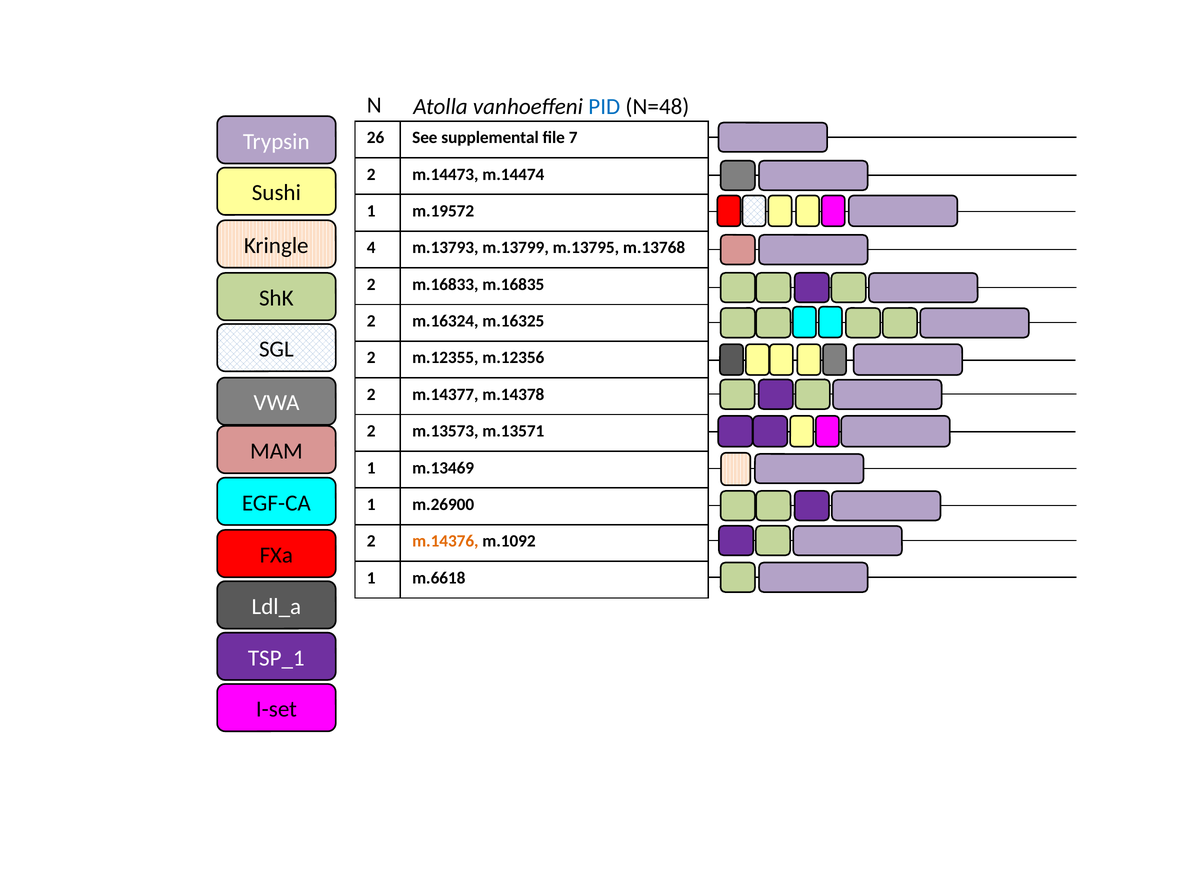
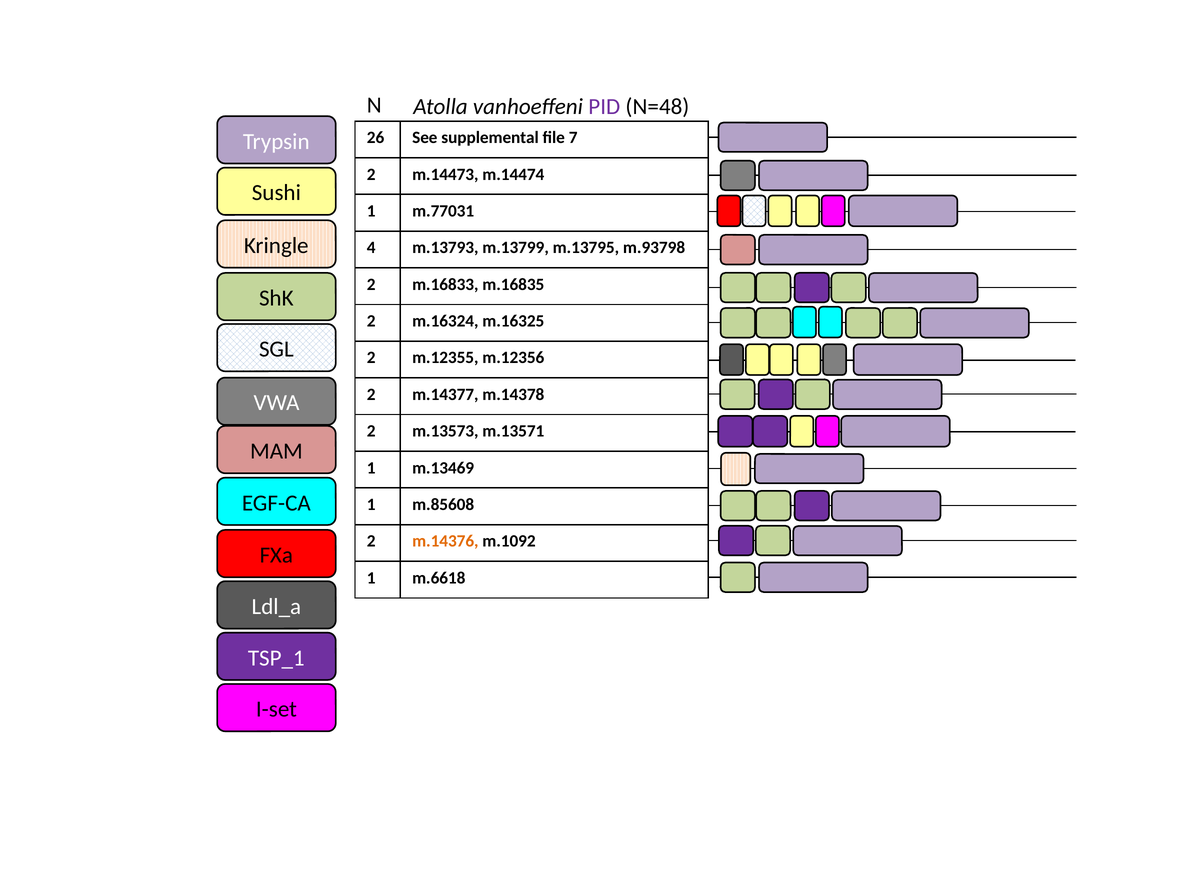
PID colour: blue -> purple (604, 107)
m.19572: m.19572 -> m.77031 (443, 211)
m.13768: m.13768 -> m.93798 (654, 248)
m.26900: m.26900 -> m.85608 (443, 505)
